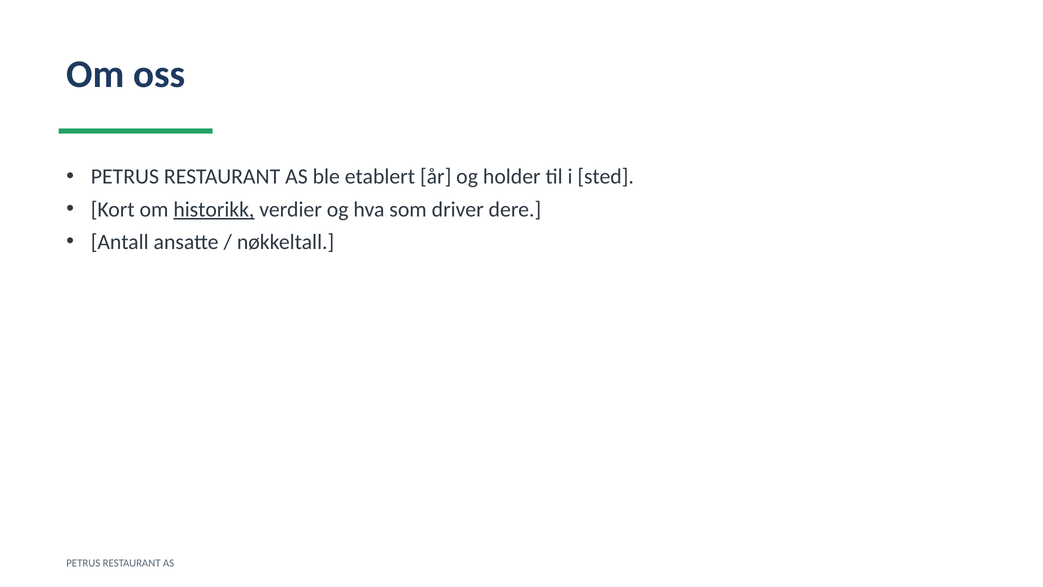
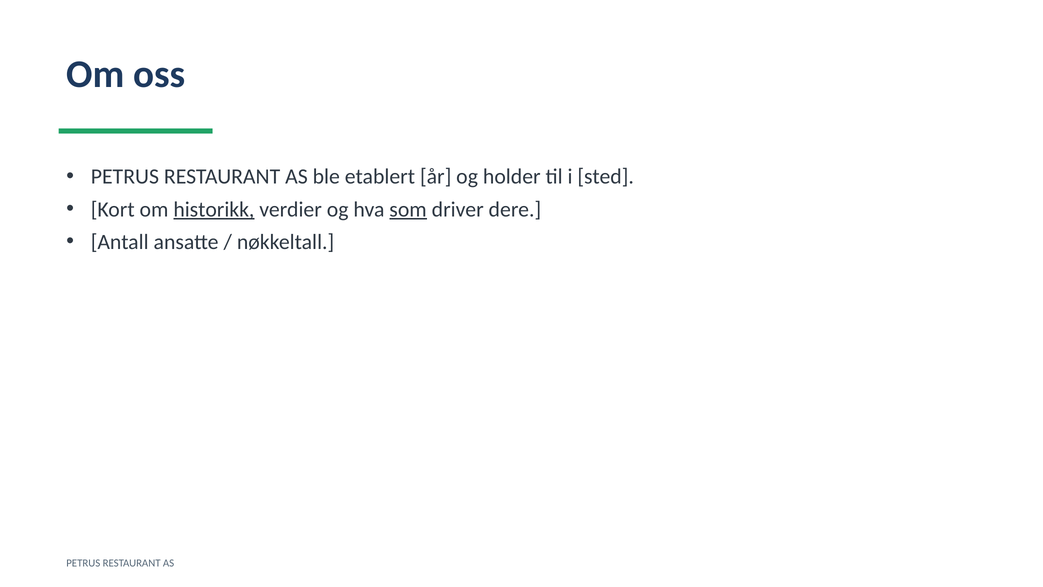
som underline: none -> present (408, 209)
